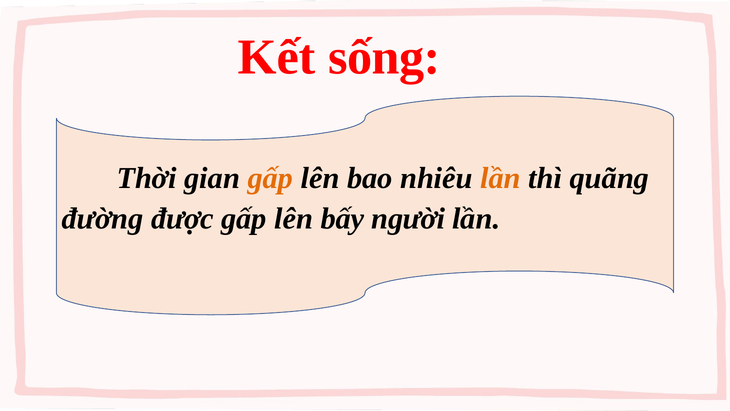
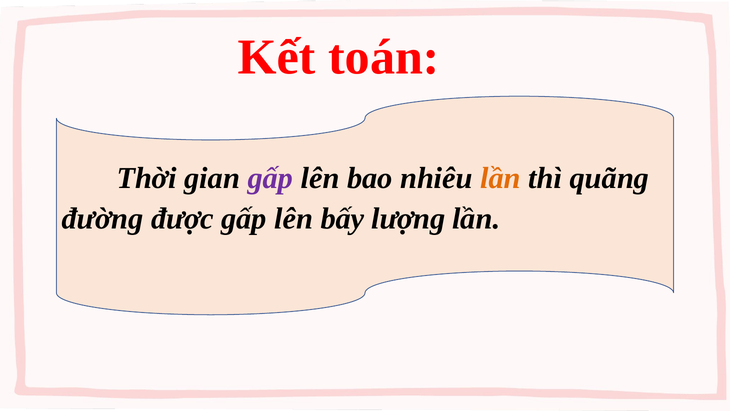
sống: sống -> toán (384, 57)
gấp colour: orange -> purple (270, 178)
người: người -> lượng (408, 219)
